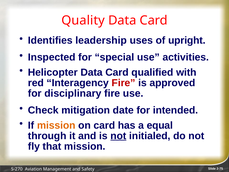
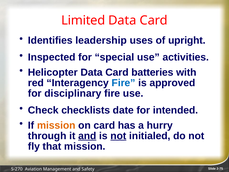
Quality: Quality -> Limited (83, 20)
qualified: qualified -> batteries (152, 72)
Fire colour: red -> blue (124, 83)
mitigation: mitigation -> checklists (86, 110)
equal: equal -> hurry (160, 125)
and underline: none -> present (87, 136)
